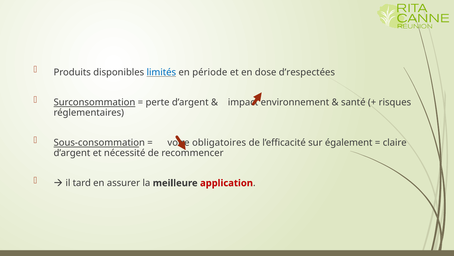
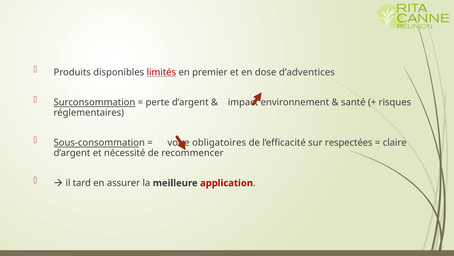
limités colour: blue -> red (161, 72)
période: période -> premier (210, 72)
d’respectées: d’respectées -> d’adventices (307, 72)
également: également -> respectées (349, 142)
